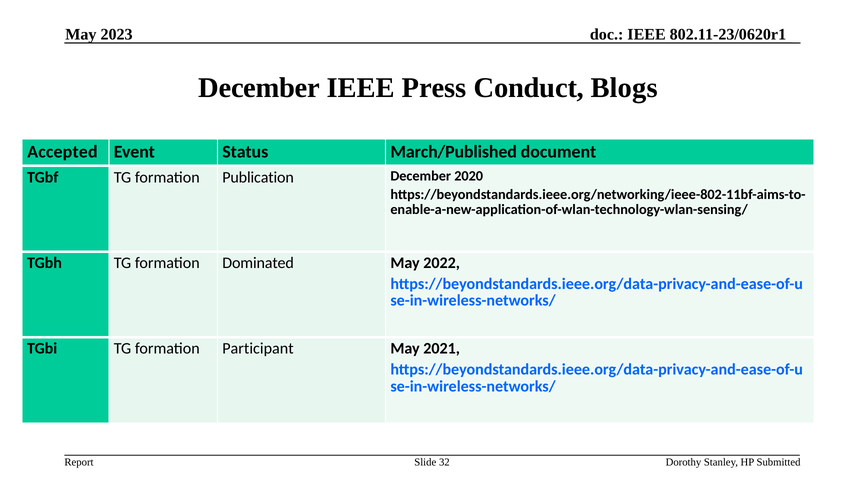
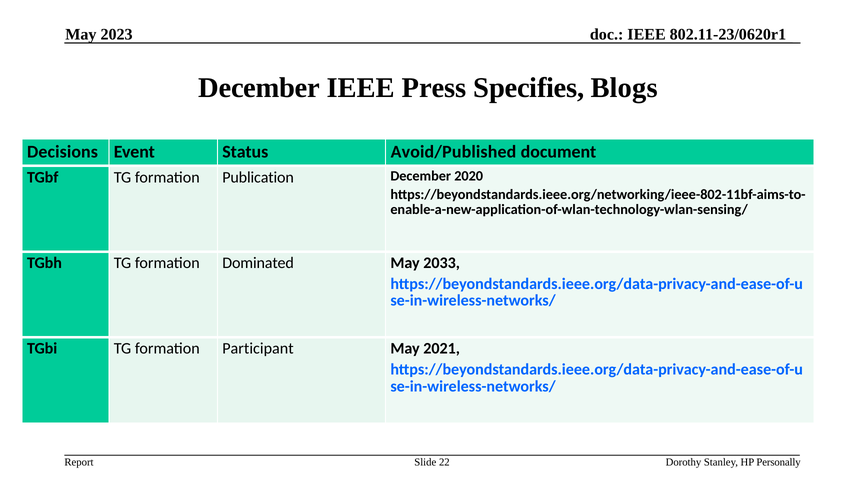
Conduct: Conduct -> Specifies (529, 88)
Accepted: Accepted -> Decisions (62, 152)
March/Published: March/Published -> Avoid/Published (453, 152)
2022: 2022 -> 2033 (442, 263)
32: 32 -> 22 (444, 462)
Submitted: Submitted -> Personally (779, 462)
